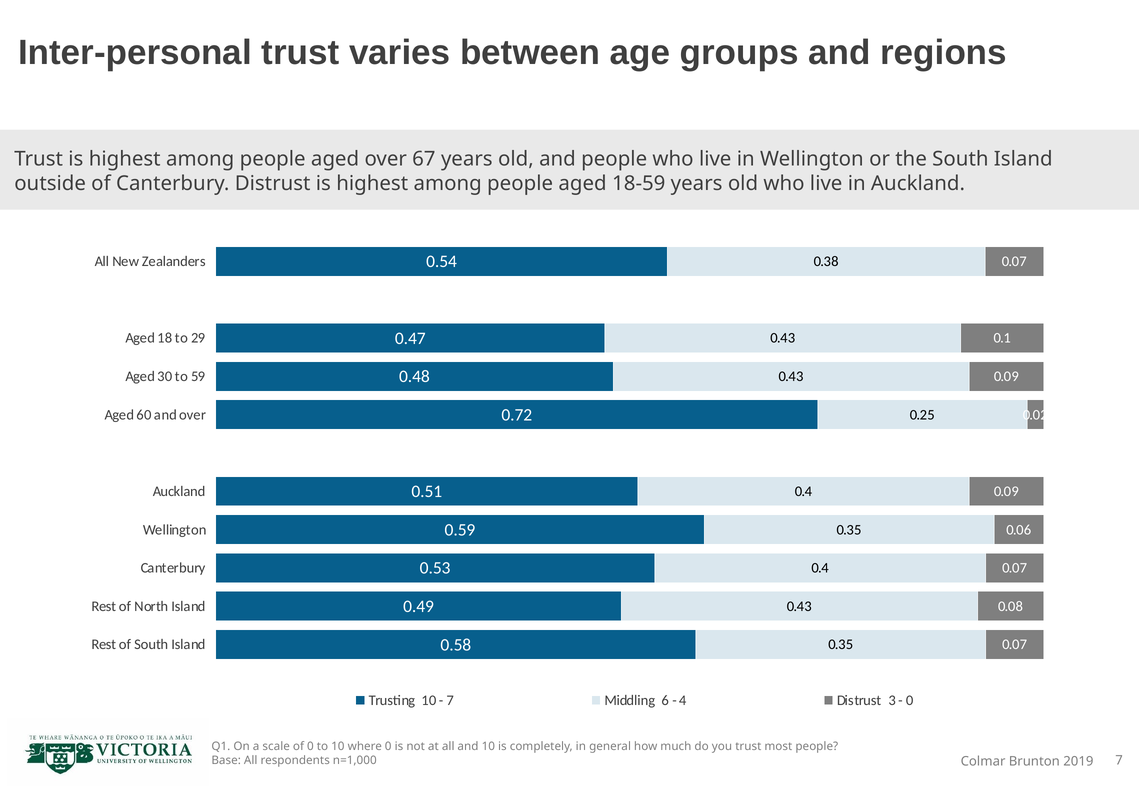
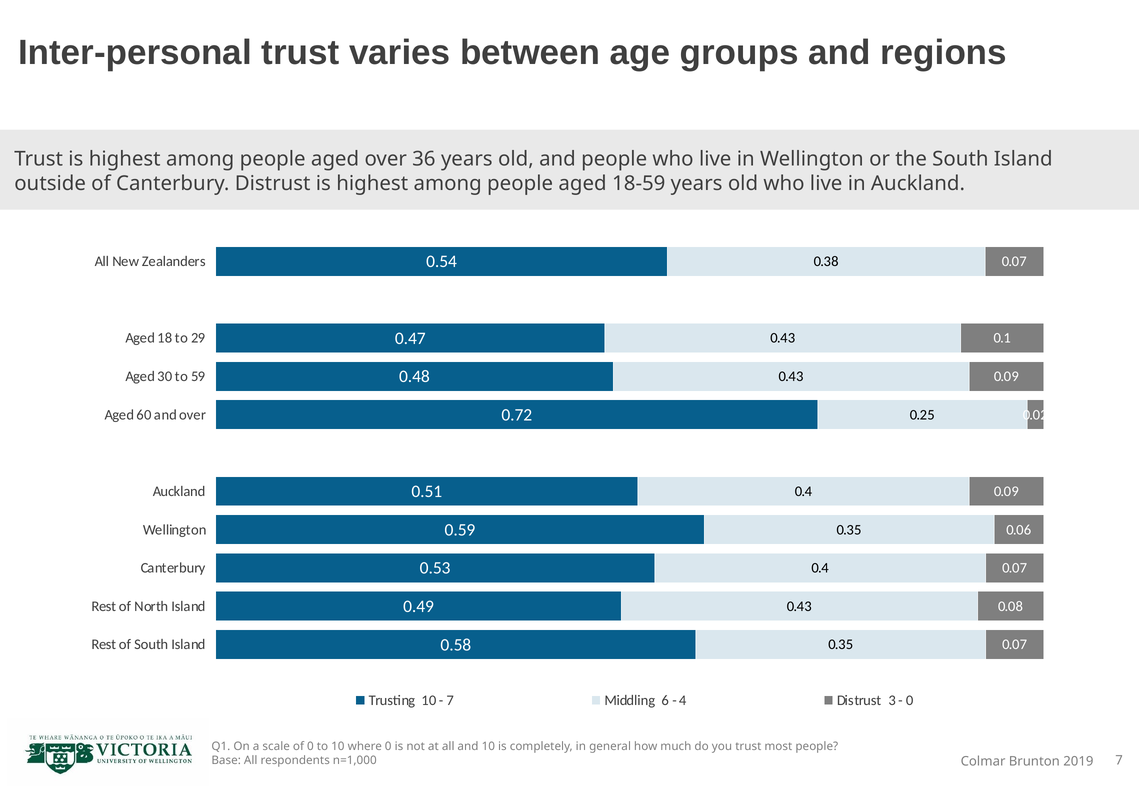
67: 67 -> 36 (424, 159)
